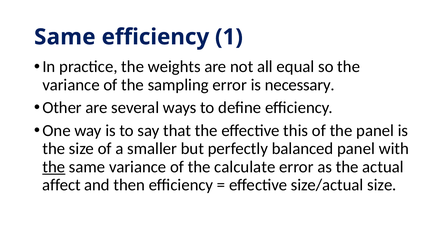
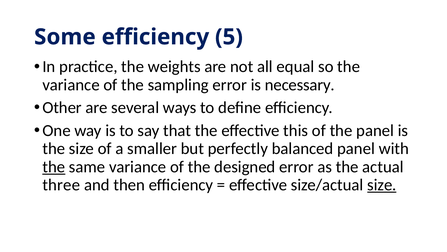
Same: Same -> Some (65, 37)
1: 1 -> 5 (229, 37)
calculate: calculate -> designed (245, 166)
affect: affect -> three (61, 185)
size underline: none -> present (382, 185)
